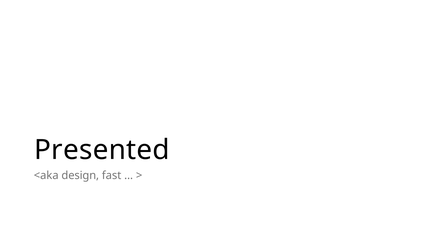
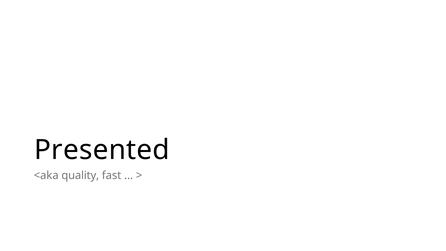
design: design -> quality (80, 176)
